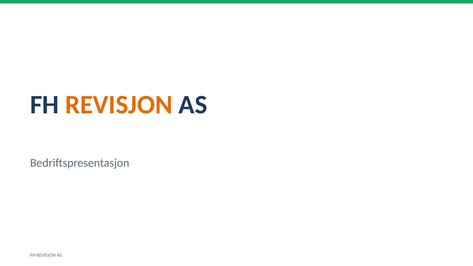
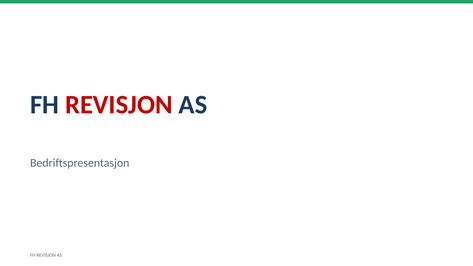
REVISJON colour: orange -> red (119, 105)
